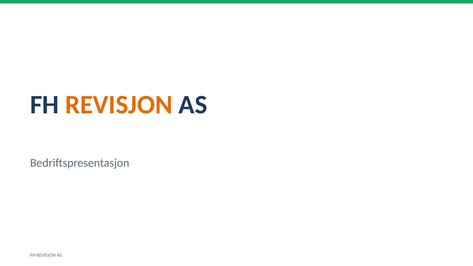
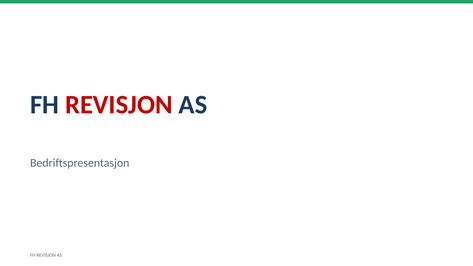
REVISJON colour: orange -> red (119, 105)
